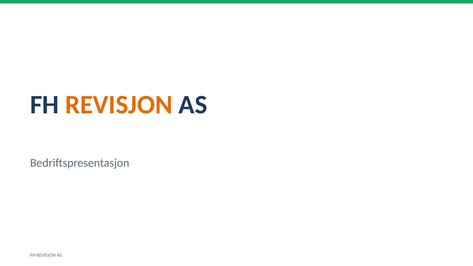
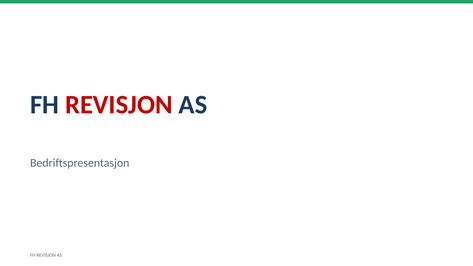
REVISJON colour: orange -> red (119, 105)
